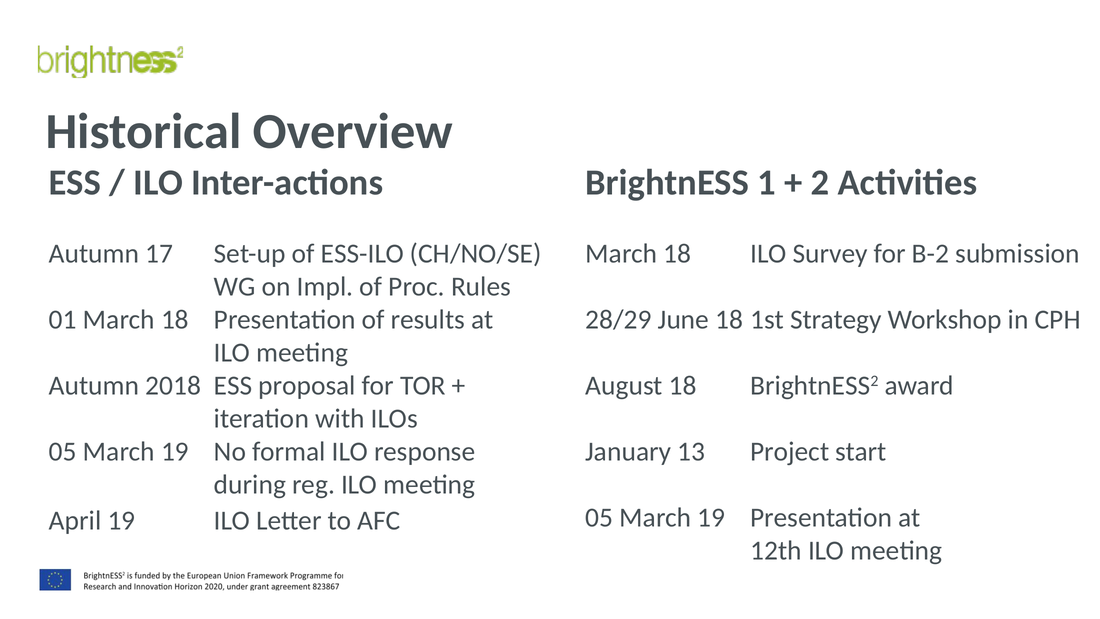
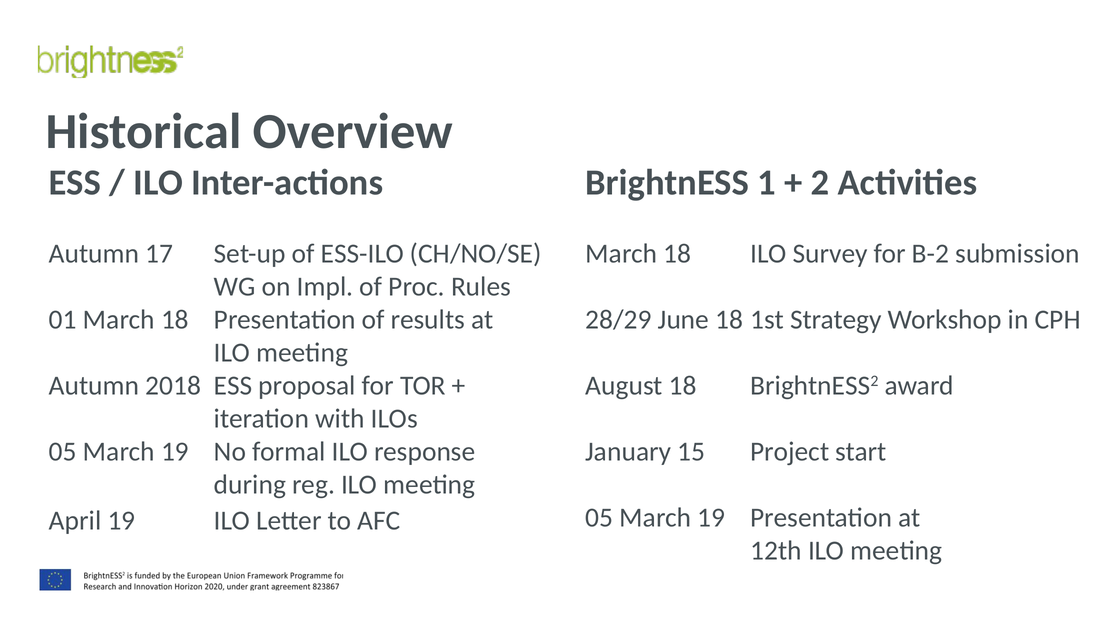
13: 13 -> 15 (691, 451)
